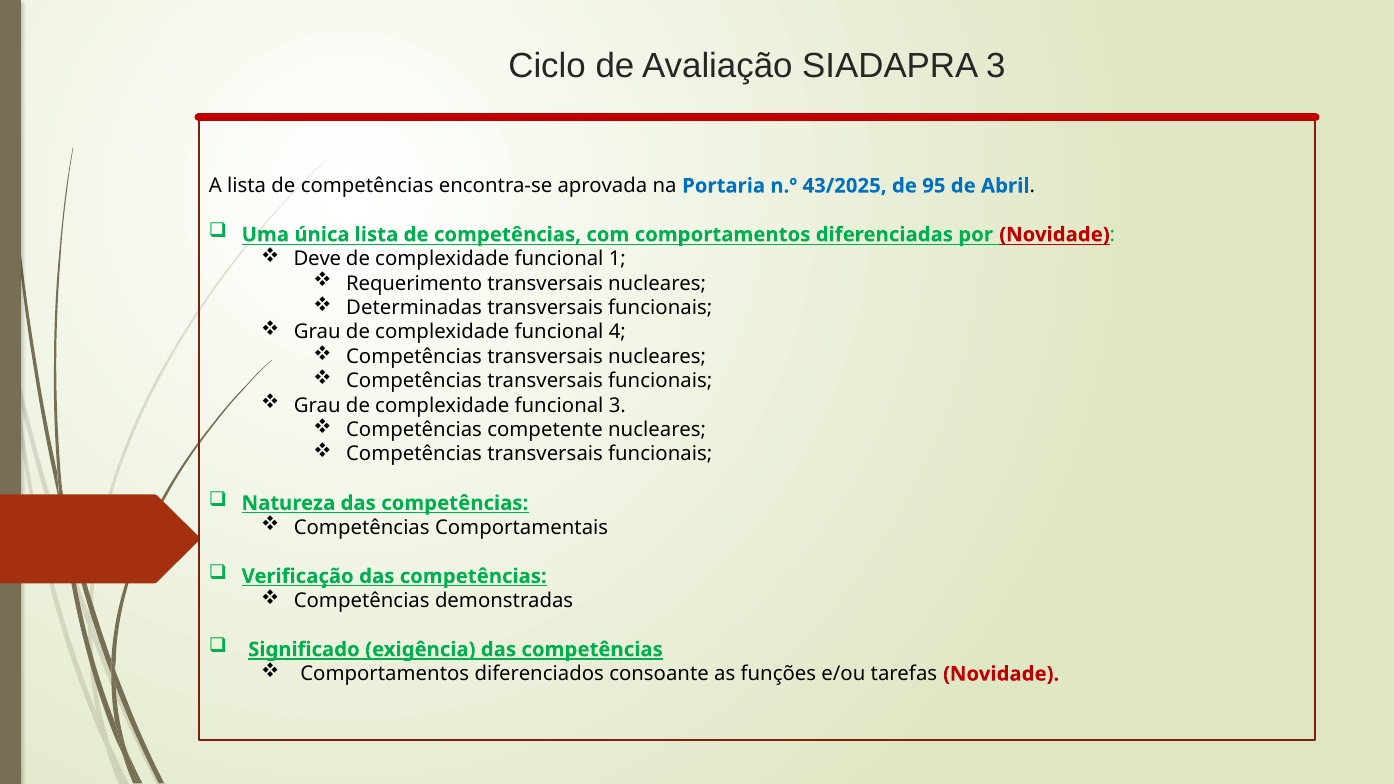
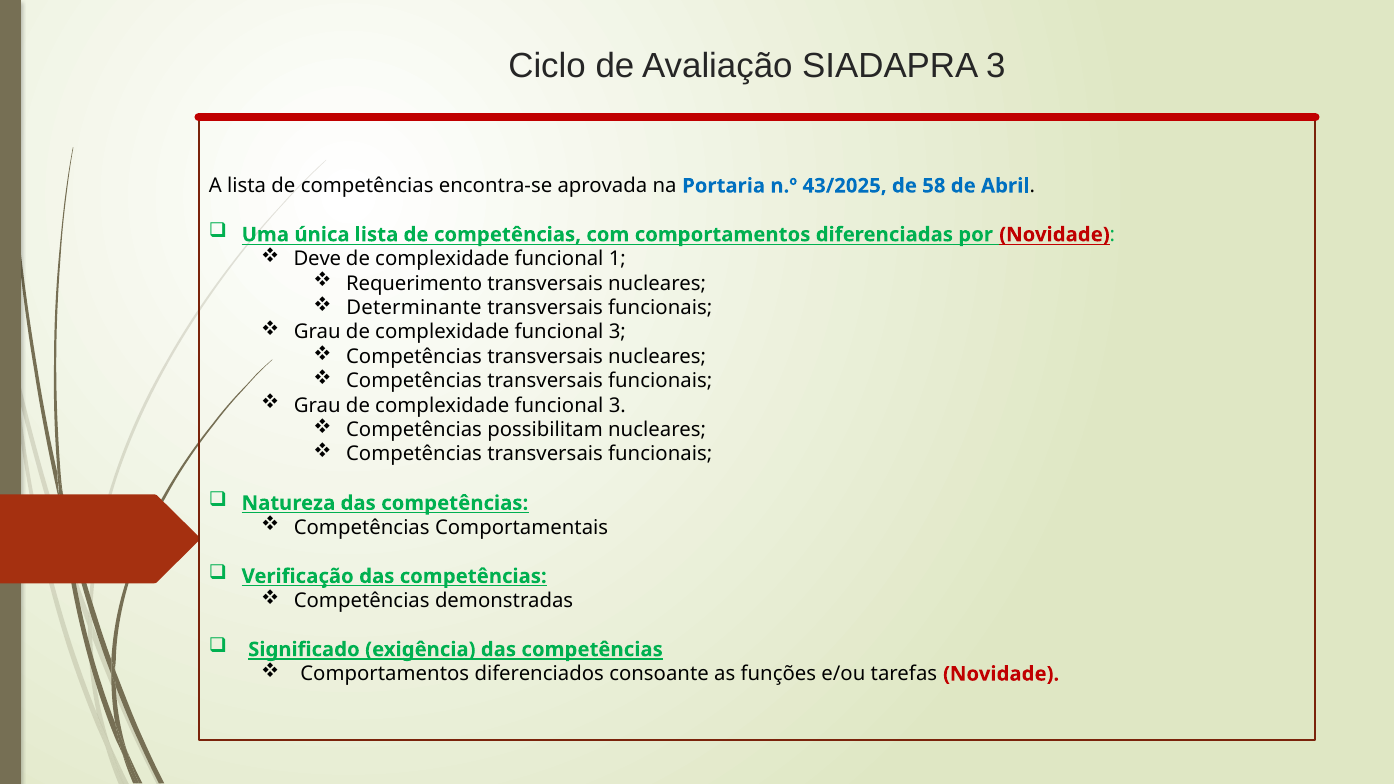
95: 95 -> 58 (934, 186)
Determinadas: Determinadas -> Determinante (414, 308)
4: 4 -> 3 (617, 332)
competente: competente -> possibilitam (545, 430)
